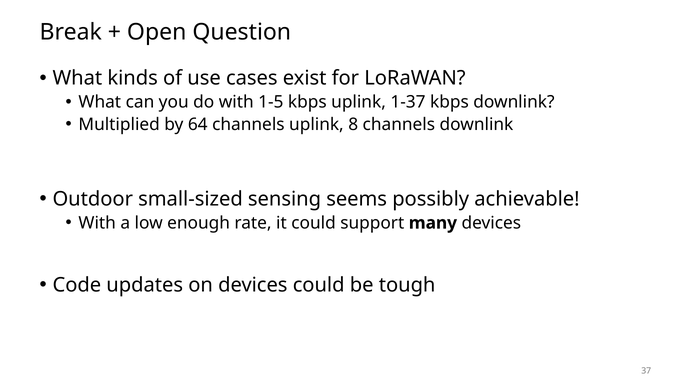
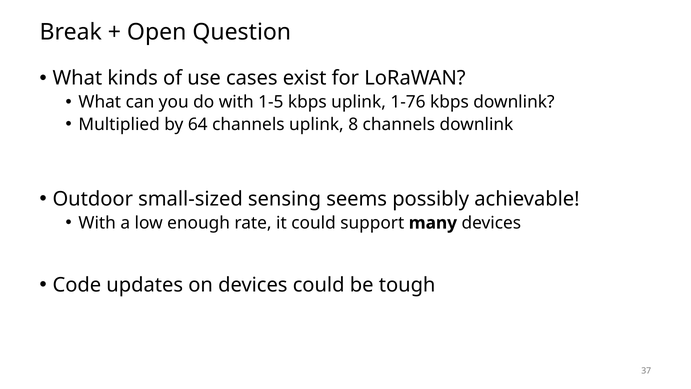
1-37: 1-37 -> 1-76 (408, 102)
